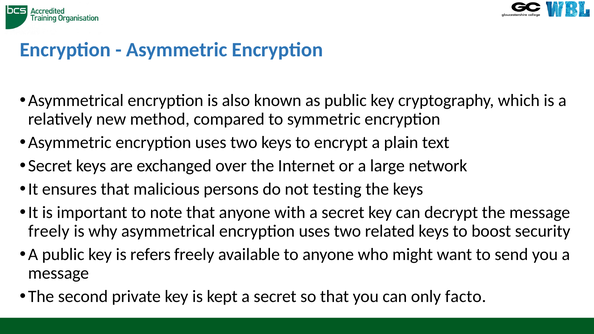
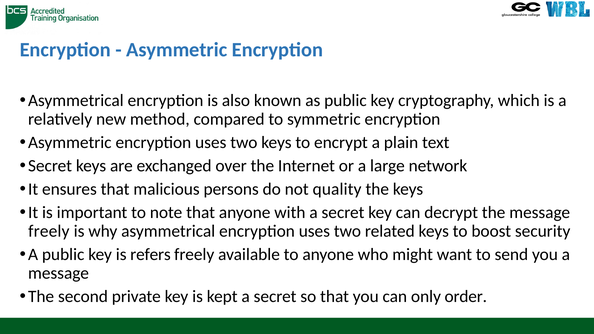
testing: testing -> quality (337, 189)
facto: facto -> order (466, 296)
